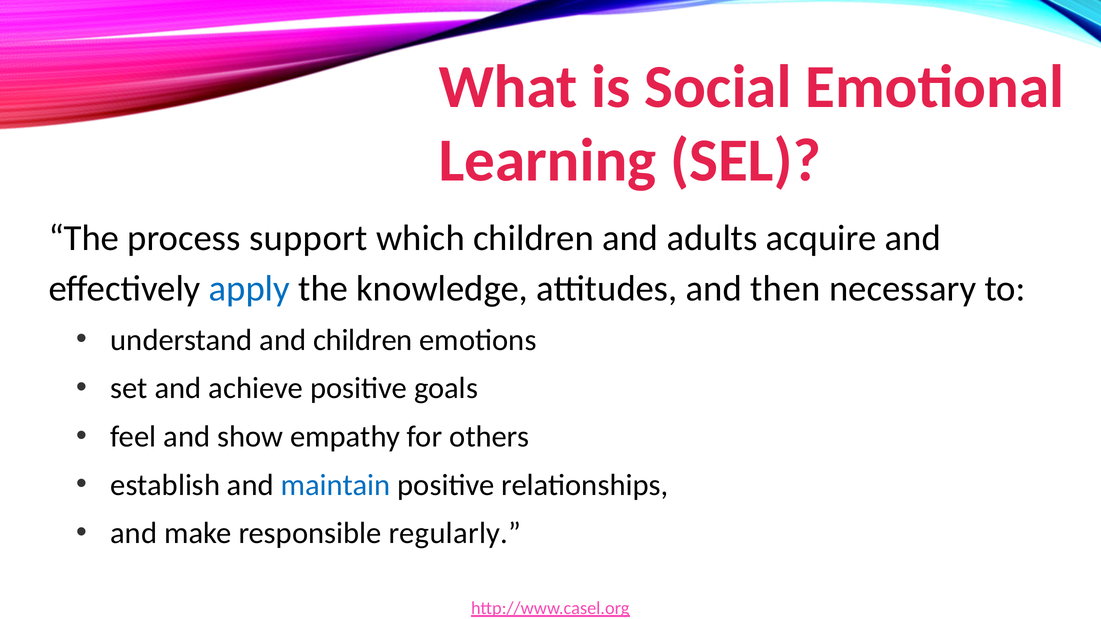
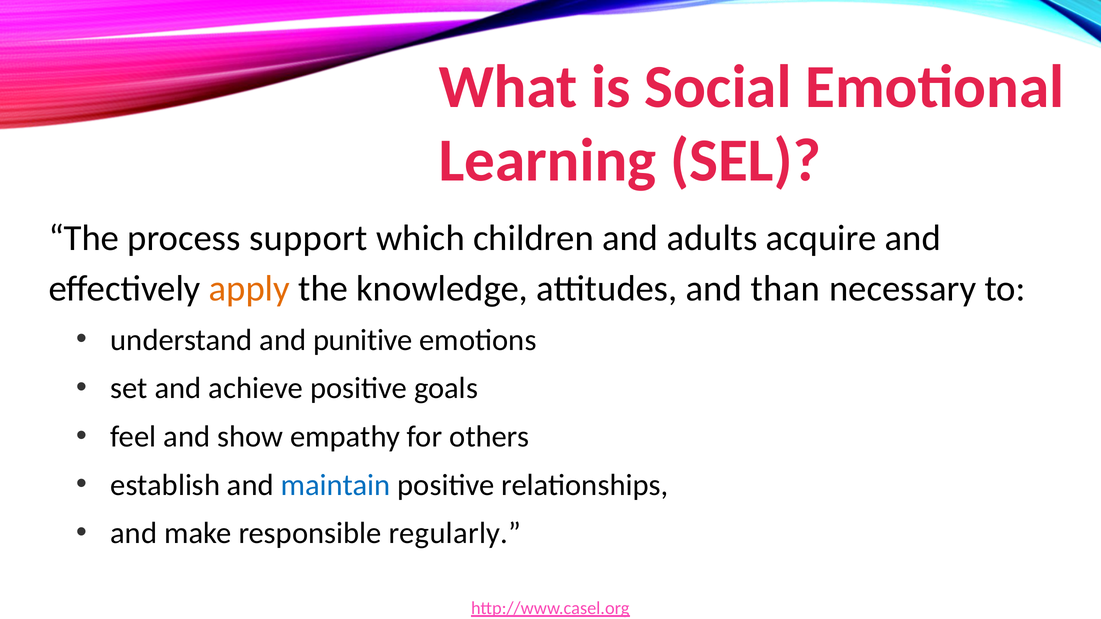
apply colour: blue -> orange (249, 289)
then: then -> than (785, 289)
and children: children -> punitive (363, 340)
